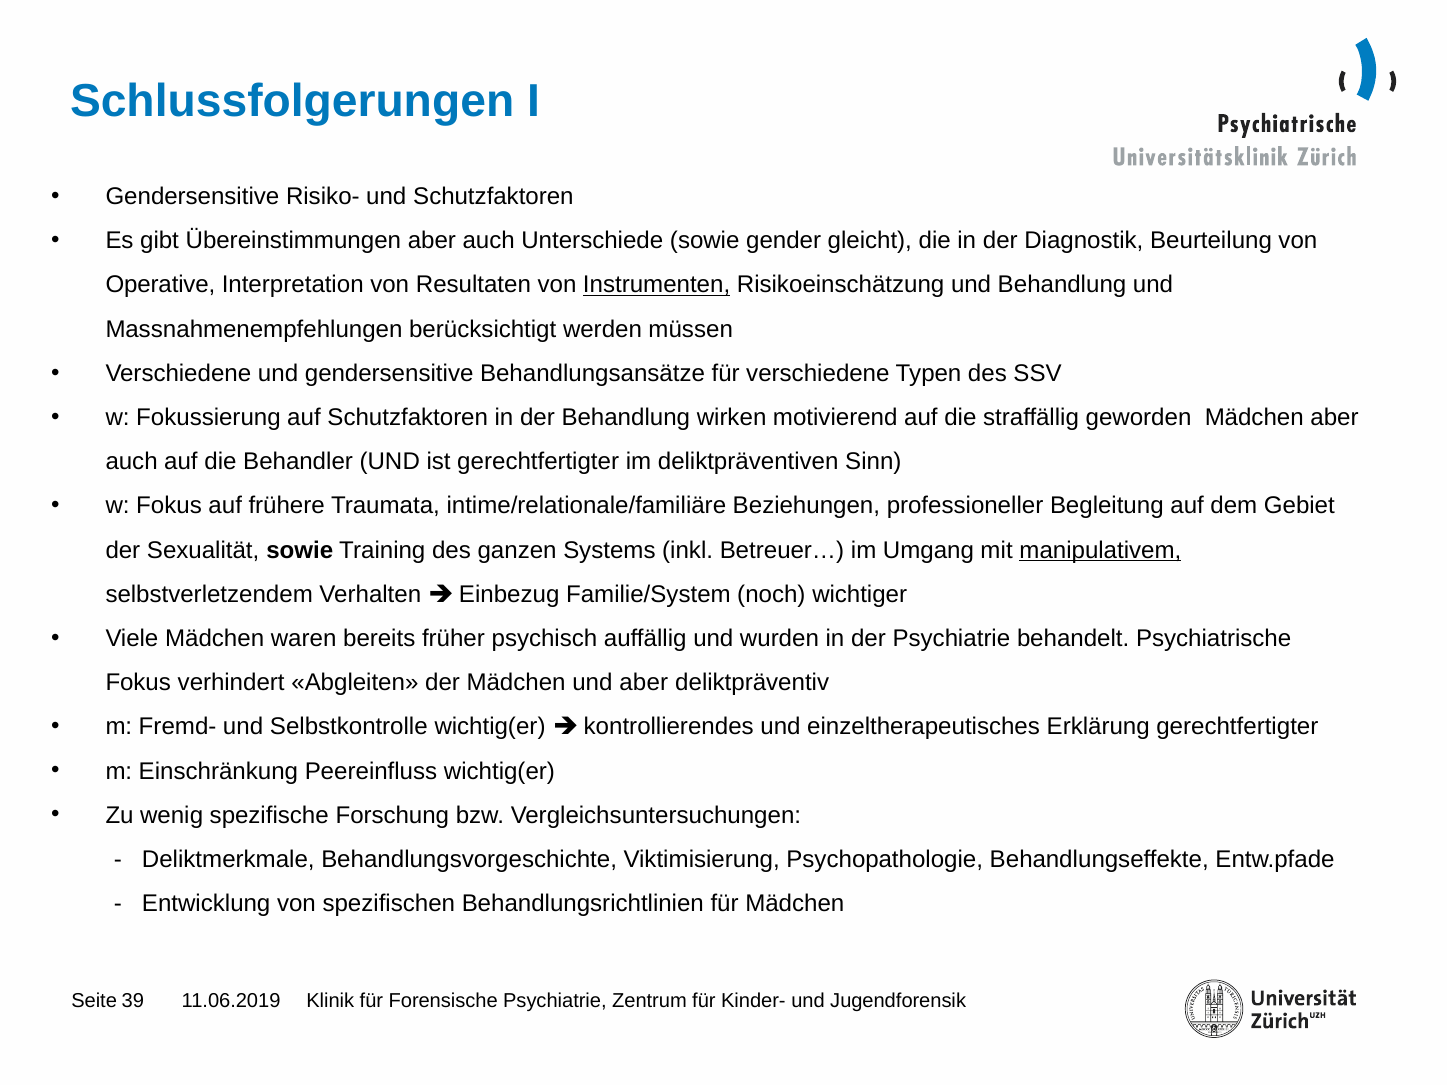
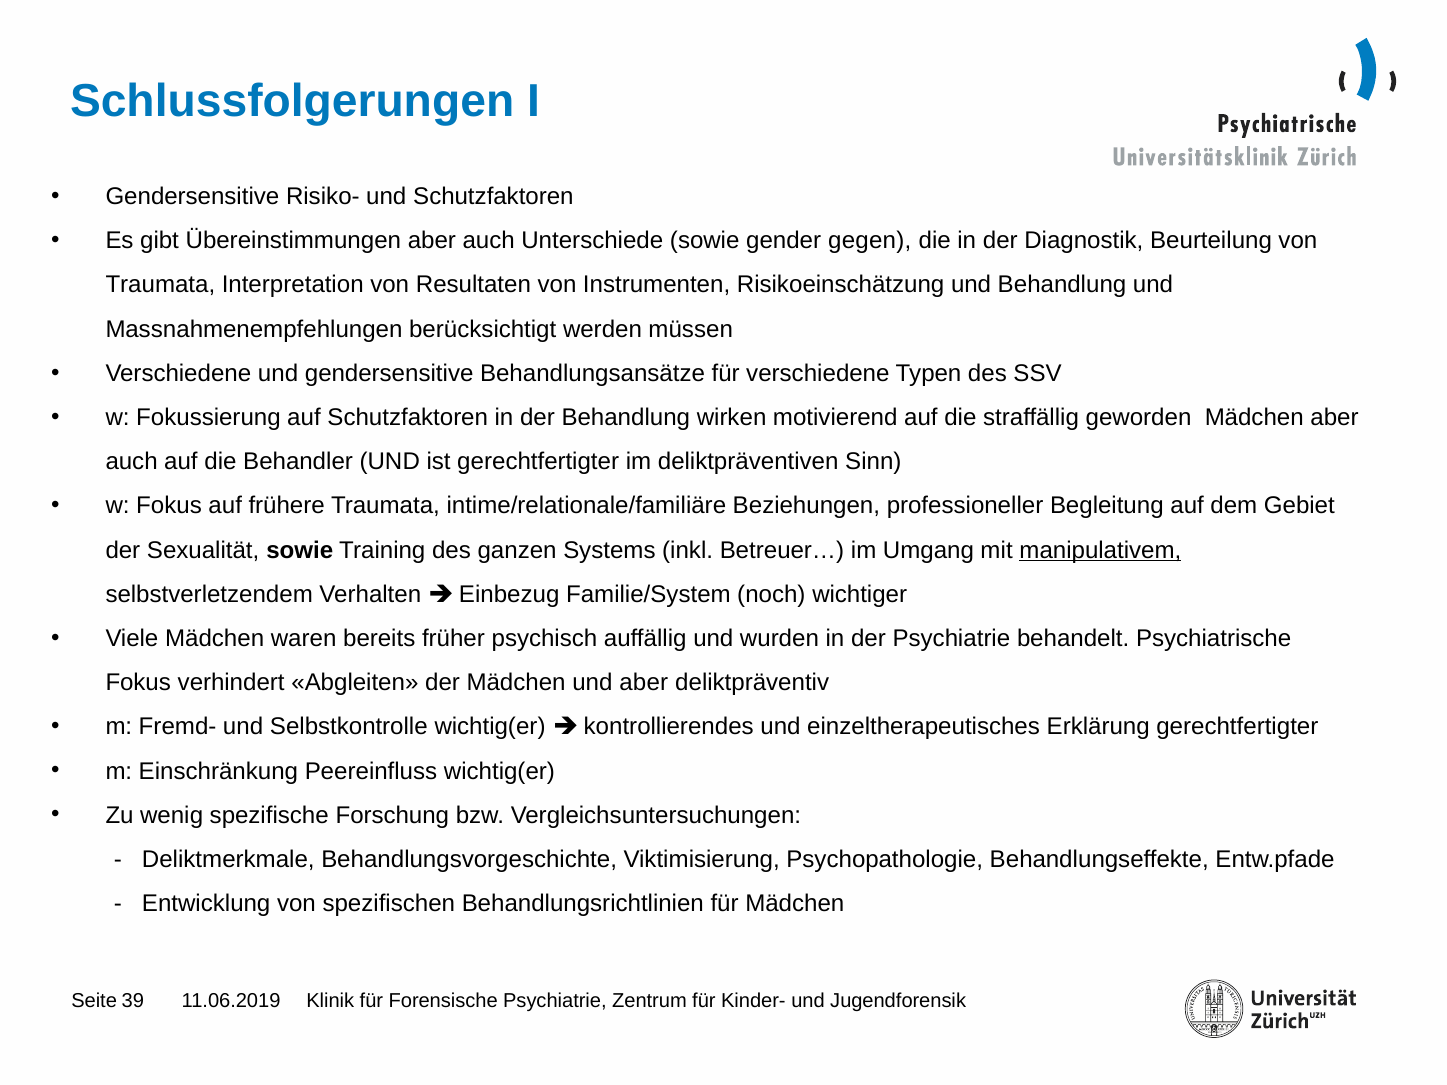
gleicht: gleicht -> gegen (870, 241)
Operative: Operative -> Traumata (160, 285)
Instrumenten underline: present -> none (657, 285)
